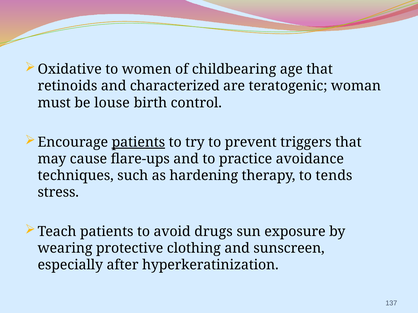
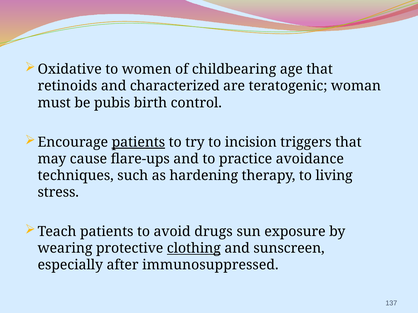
louse: louse -> pubis (112, 103)
prevent: prevent -> incision (251, 142)
tends: tends -> living (334, 176)
clothing underline: none -> present (194, 249)
hyperkeratinization: hyperkeratinization -> immunosuppressed (210, 265)
